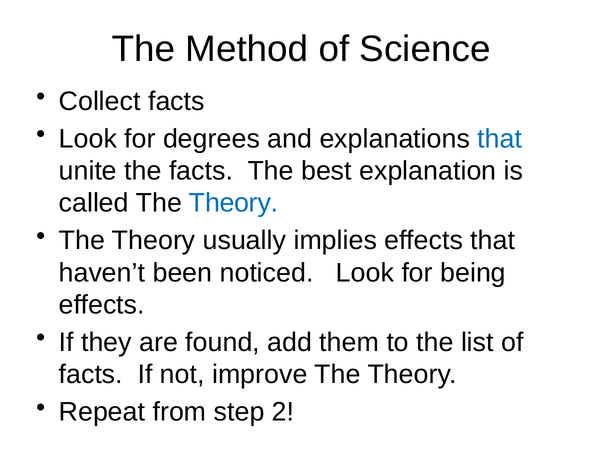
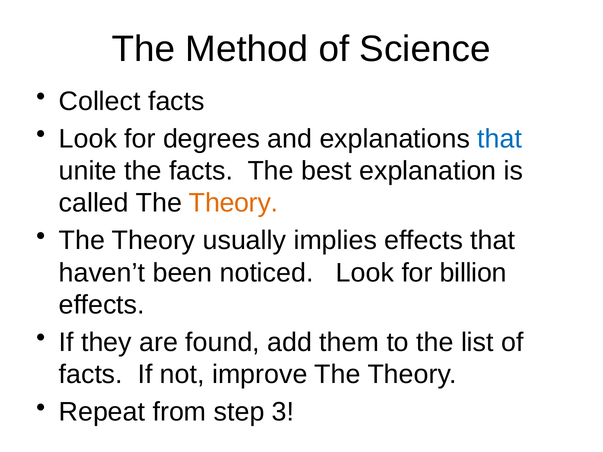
Theory colour: blue -> orange (234, 203)
being: being -> billion (473, 273)
2: 2 -> 3 (283, 412)
